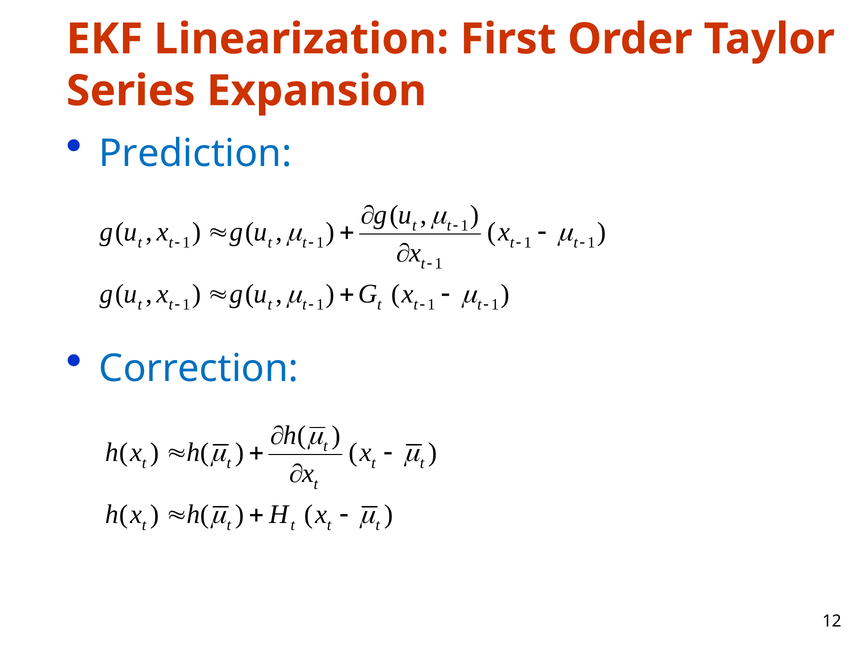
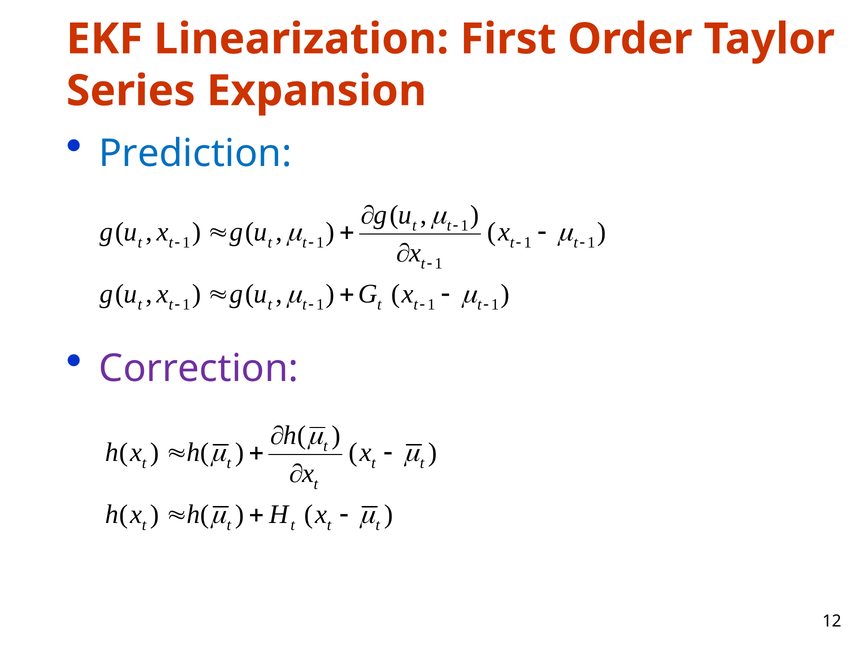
Correction colour: blue -> purple (199, 369)
